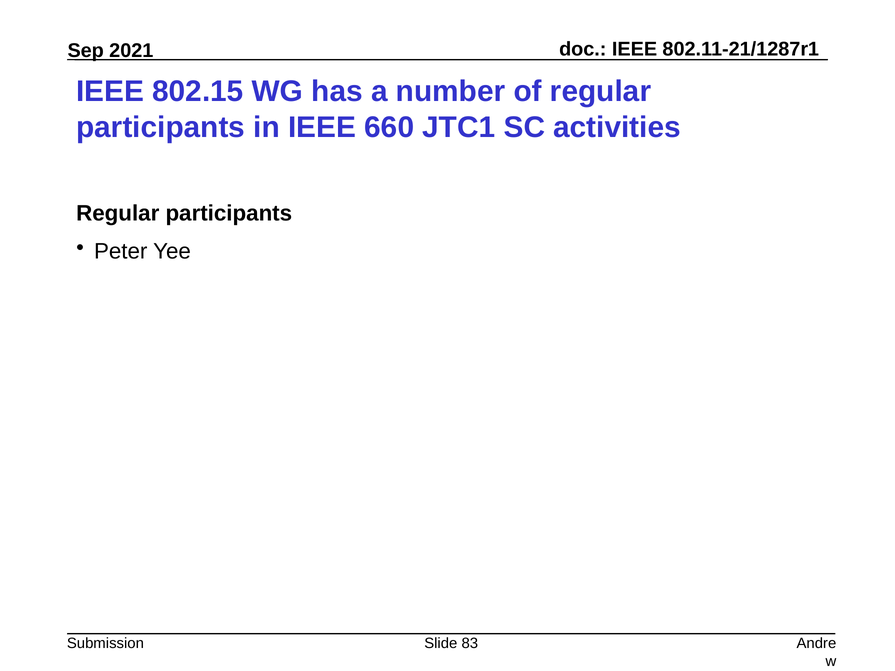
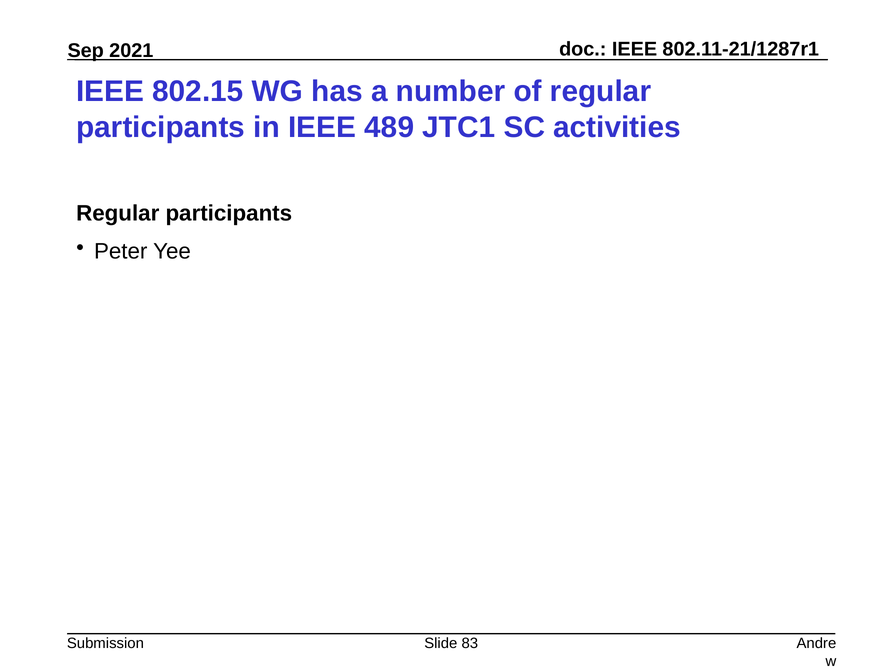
660: 660 -> 489 (389, 127)
